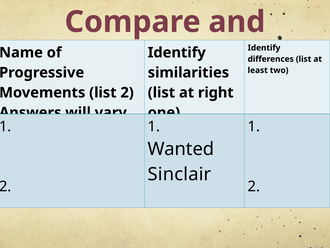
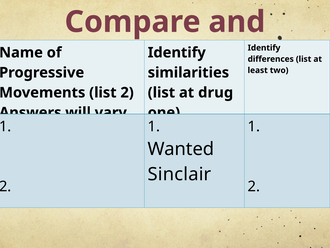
right: right -> drug (216, 92)
